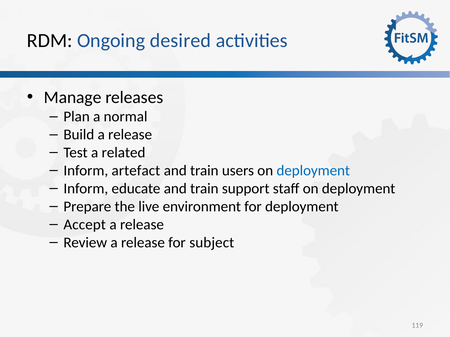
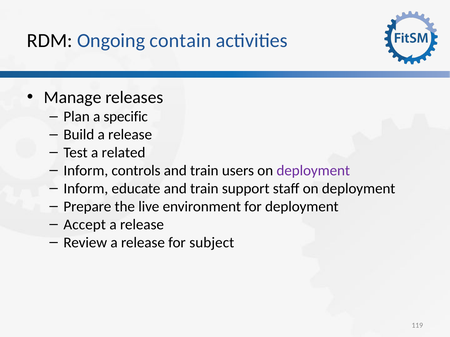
desired: desired -> contain (180, 41)
normal: normal -> specific (126, 117)
artefact: artefact -> controls (136, 171)
deployment colour: blue -> purple (313, 171)
